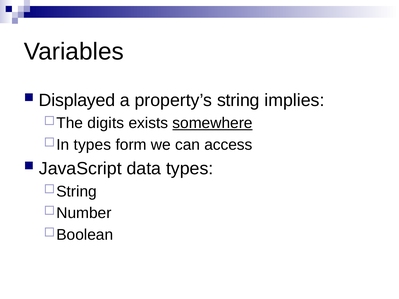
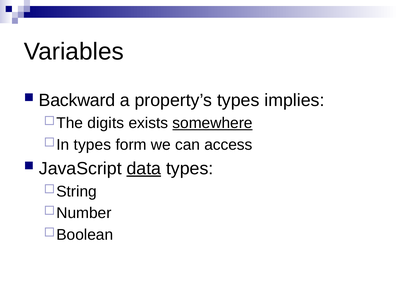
Displayed: Displayed -> Backward (77, 100)
property’s string: string -> types (238, 100)
data underline: none -> present (144, 169)
